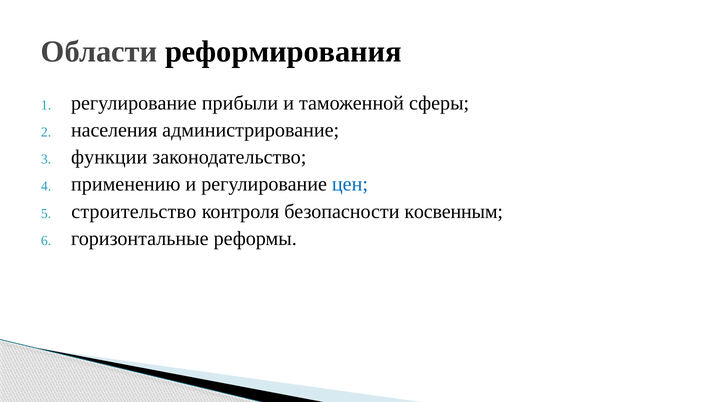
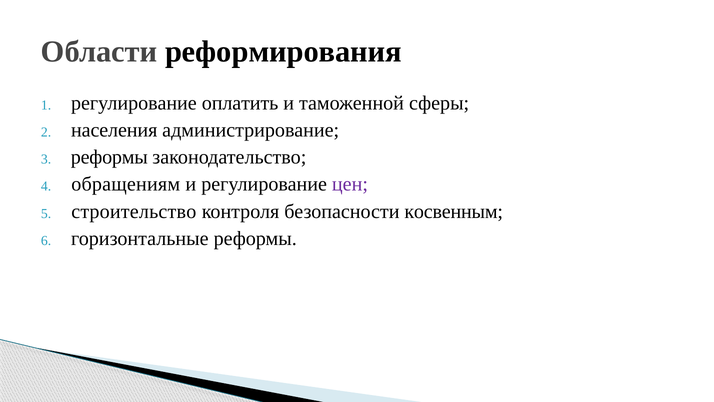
прибыли: прибыли -> оплатить (240, 103)
функции: функции -> реформы (109, 157)
применению: применению -> обращениям (126, 184)
цен colour: blue -> purple (350, 184)
